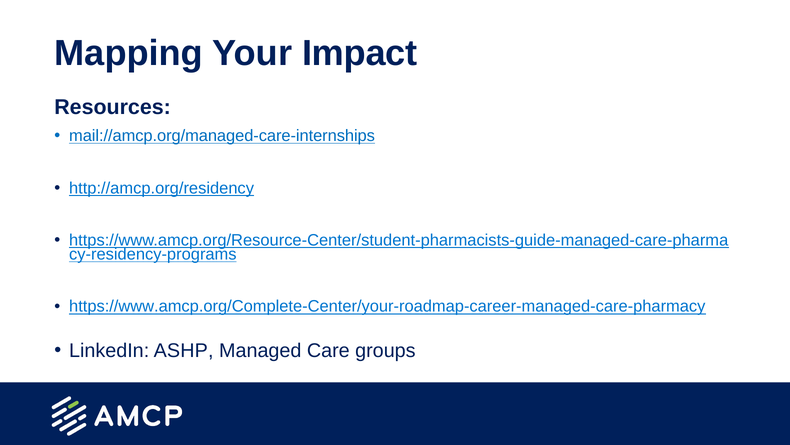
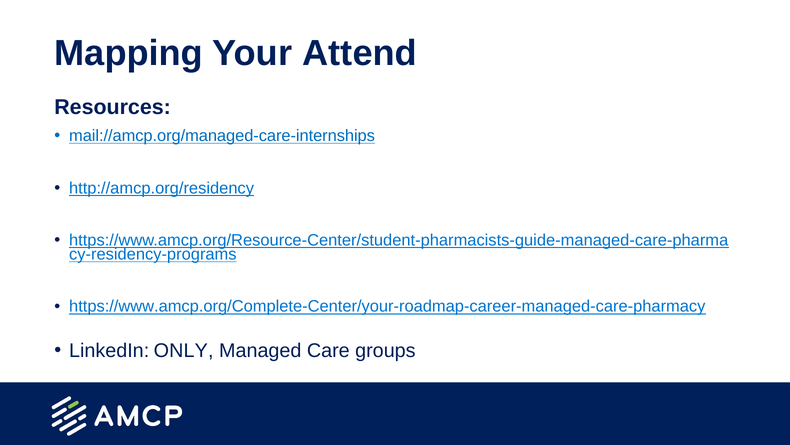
Impact: Impact -> Attend (360, 53)
ASHP: ASHP -> ONLY (184, 350)
